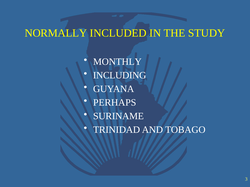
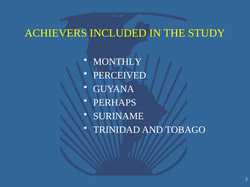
NORMALLY: NORMALLY -> ACHIEVERS (56, 33)
INCLUDING: INCLUDING -> PERCEIVED (120, 76)
